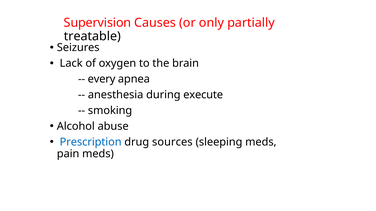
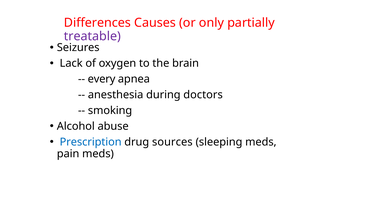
Supervision: Supervision -> Differences (97, 23)
treatable colour: black -> purple (92, 36)
execute: execute -> doctors (203, 95)
